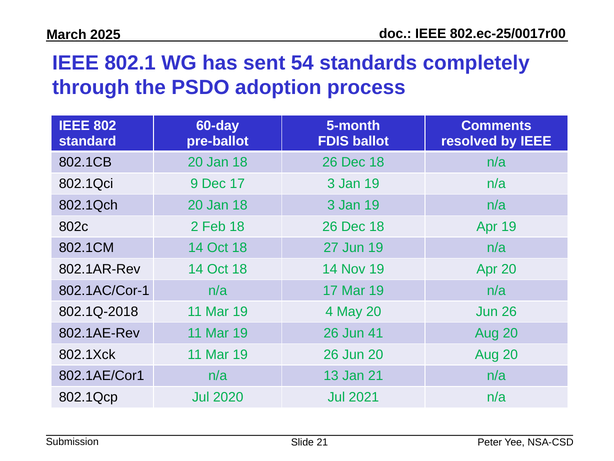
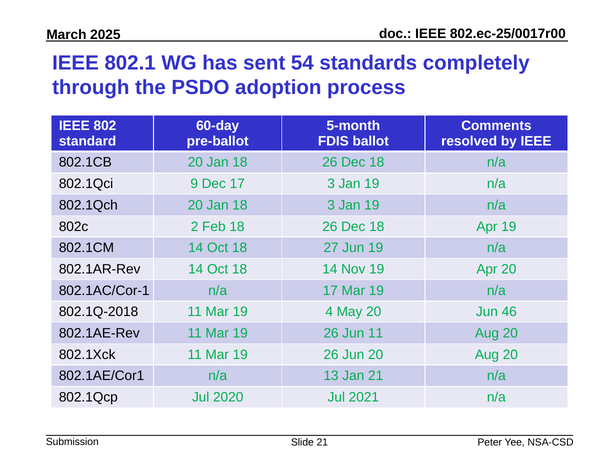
Jun 26: 26 -> 46 (509, 312)
Jun 41: 41 -> 11 (376, 333)
